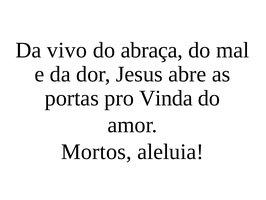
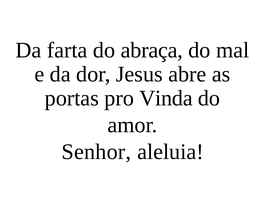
vivo: vivo -> farta (67, 50)
Mortos: Mortos -> Senhor (96, 151)
